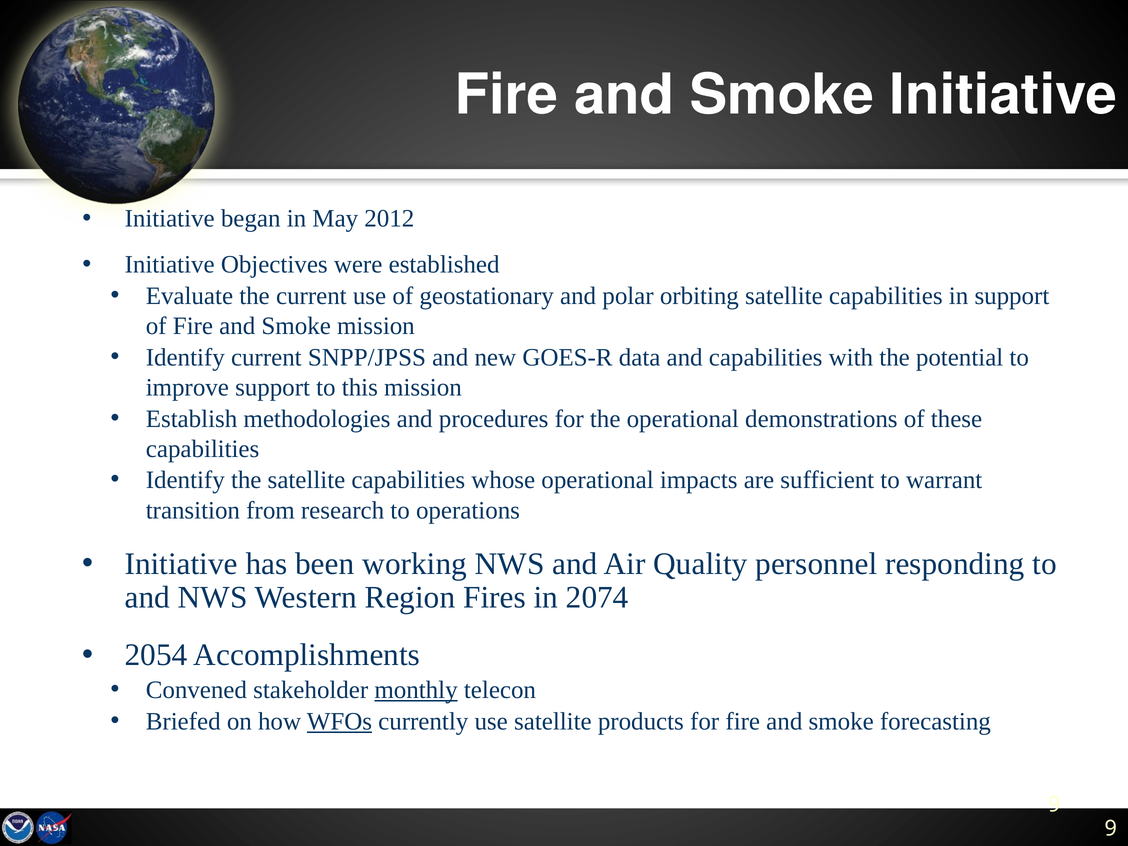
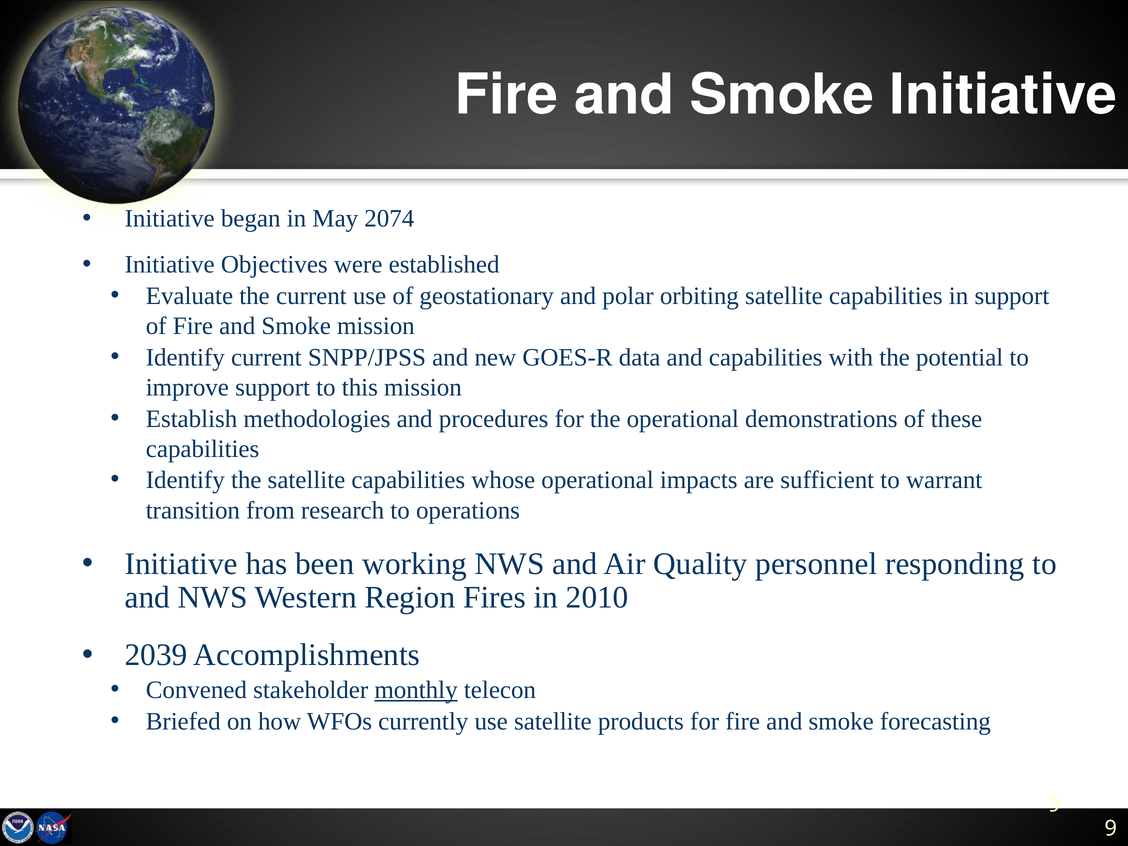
2012: 2012 -> 2074 (389, 219)
2074: 2074 -> 2010 (597, 598)
2054: 2054 -> 2039 (156, 655)
WFOs underline: present -> none (339, 721)
